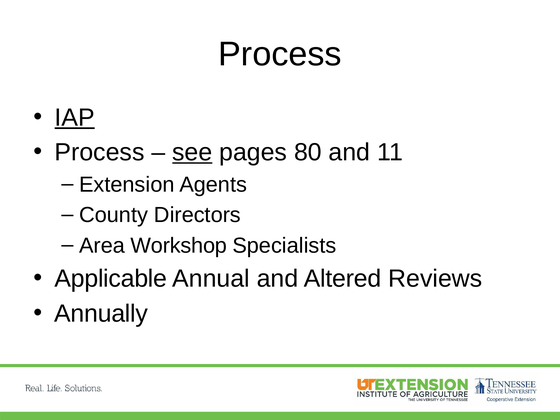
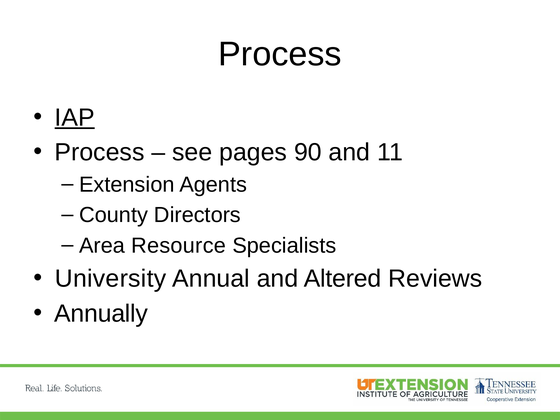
see underline: present -> none (192, 152)
80: 80 -> 90 (308, 152)
Workshop: Workshop -> Resource (179, 246)
Applicable: Applicable -> University (111, 279)
